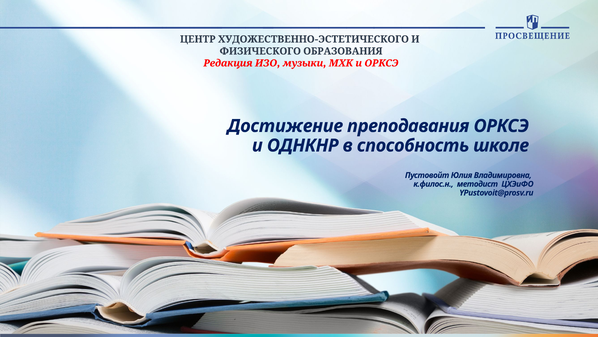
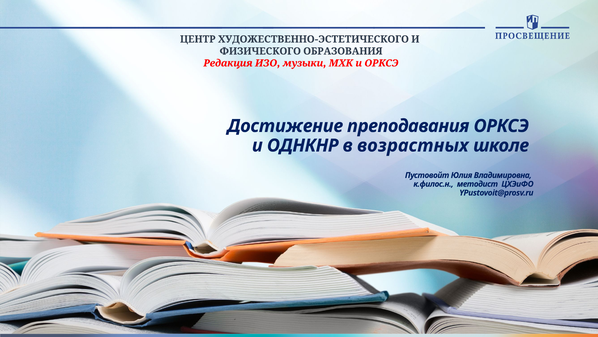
способность: способность -> возрастных (413, 145)
